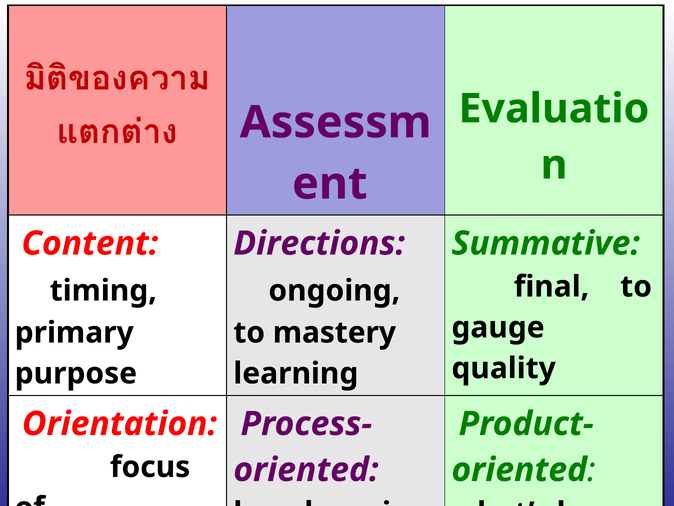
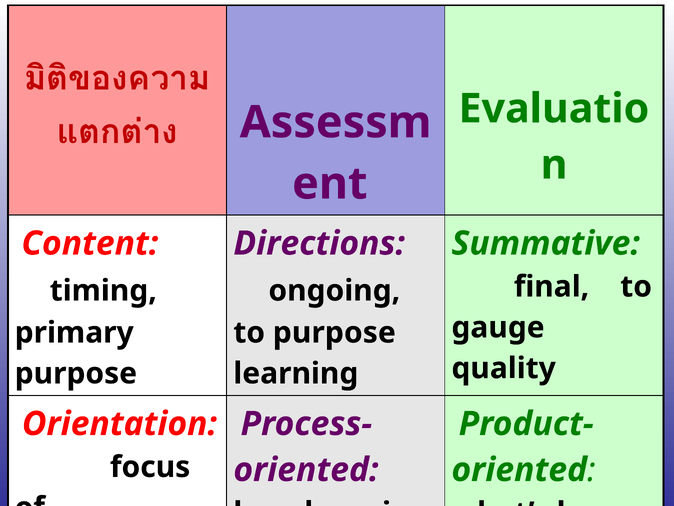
to mastery: mastery -> purpose (334, 332)
